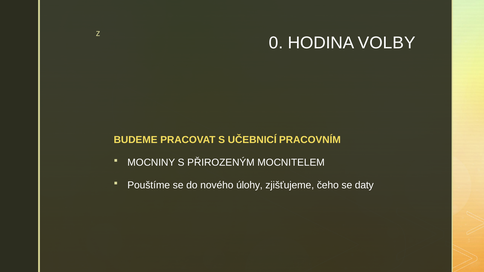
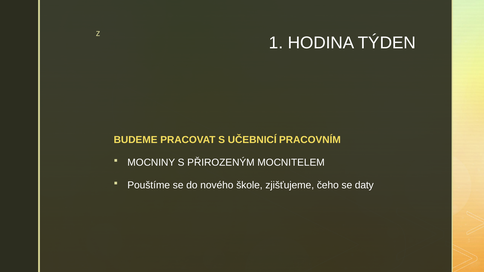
0: 0 -> 1 (276, 43)
VOLBY: VOLBY -> TÝDEN (387, 43)
úlohy: úlohy -> škole (249, 185)
